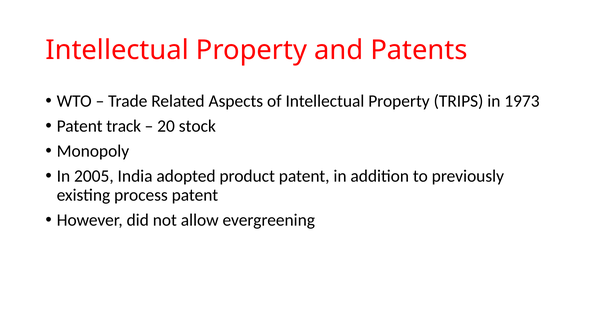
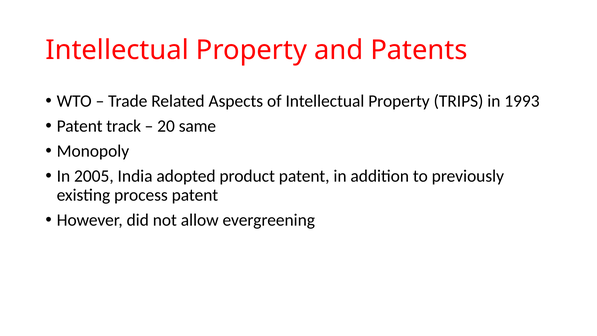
1973: 1973 -> 1993 (522, 101)
stock: stock -> same (197, 126)
